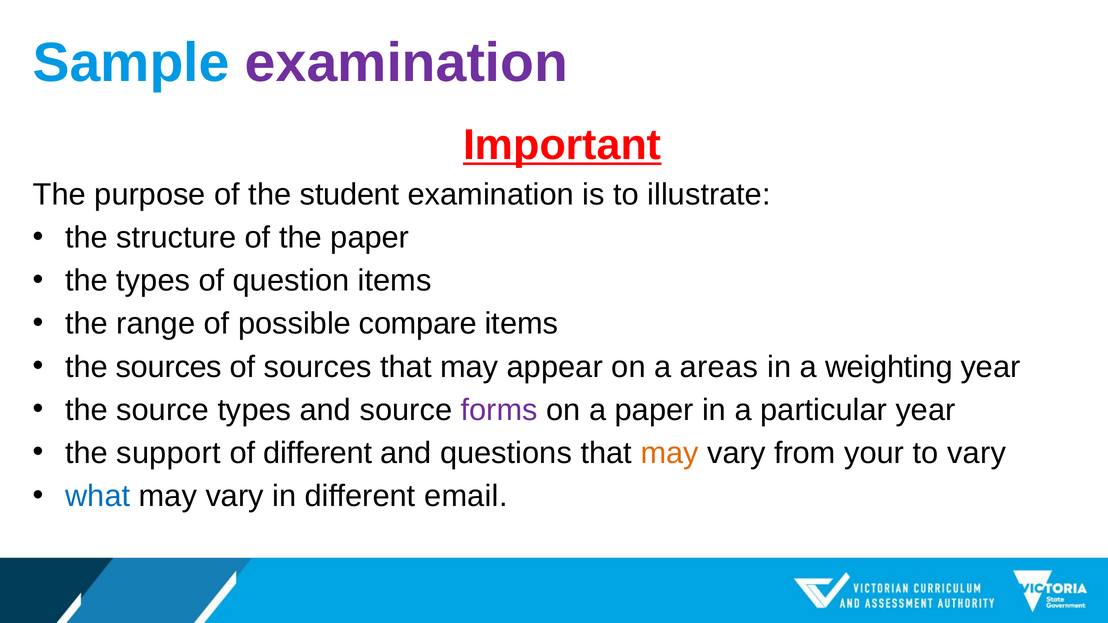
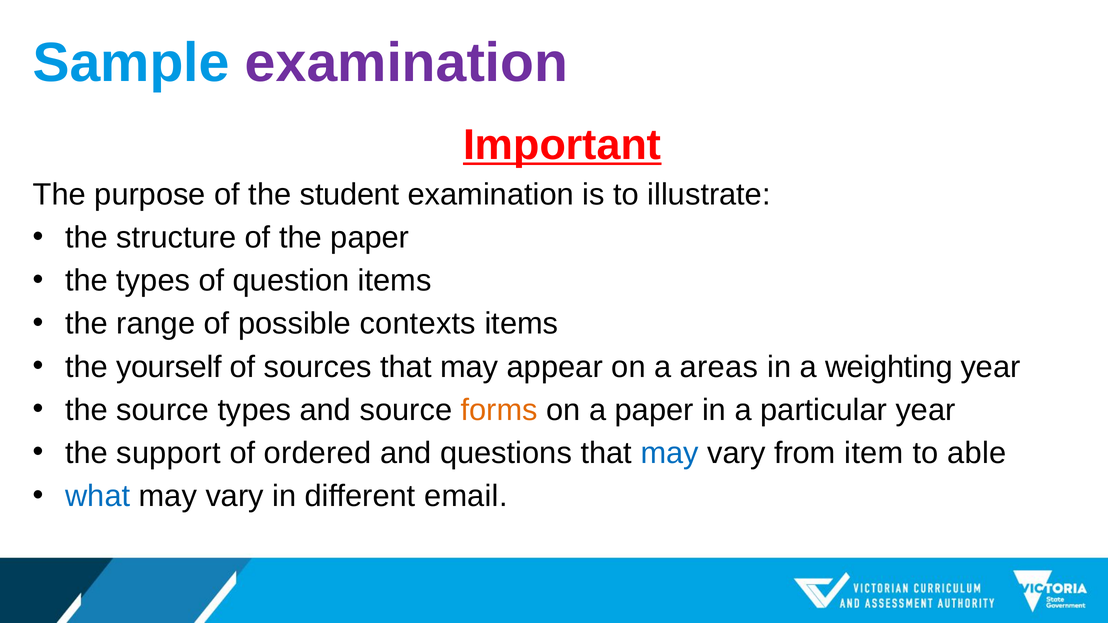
compare: compare -> contexts (418, 324)
the sources: sources -> yourself (169, 367)
forms colour: purple -> orange (499, 410)
of different: different -> ordered (318, 453)
may colour: orange -> blue (670, 453)
your: your -> item (874, 453)
to vary: vary -> able (977, 453)
